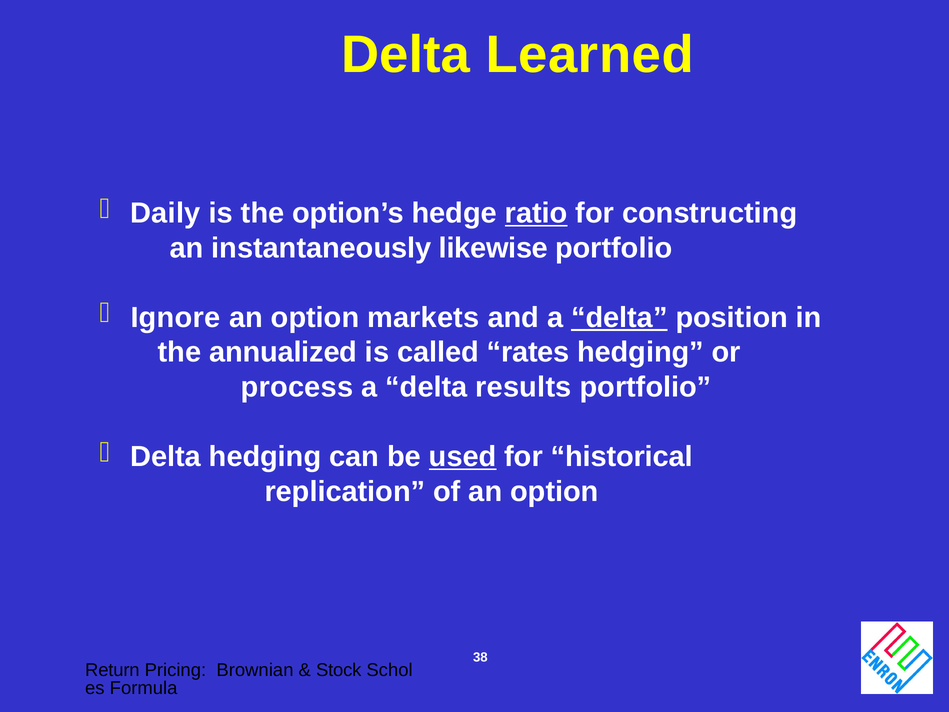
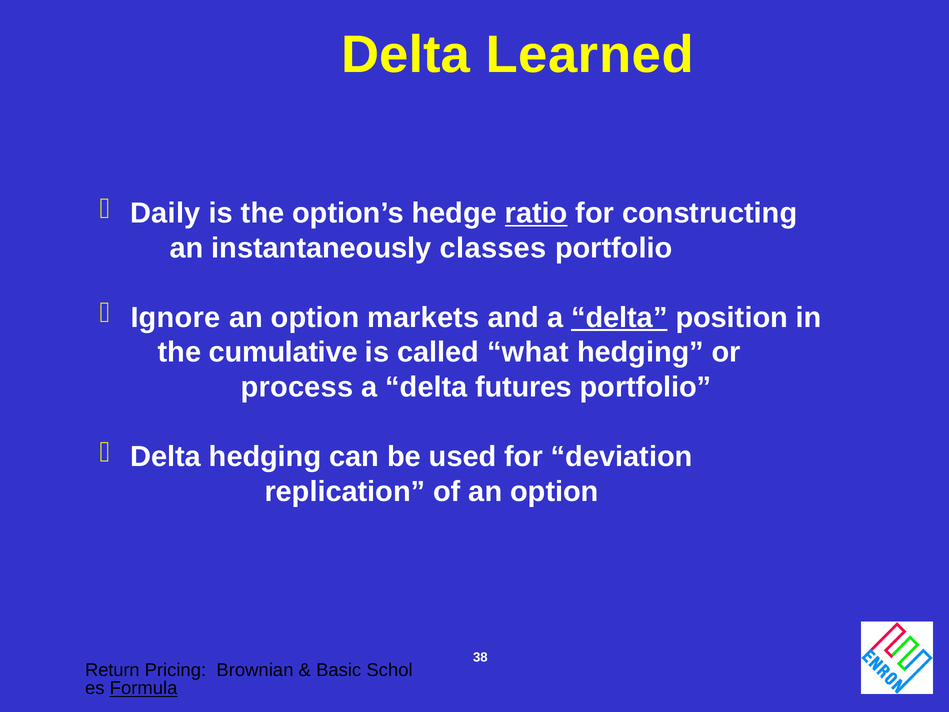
likewise: likewise -> classes (493, 248)
annualized: annualized -> cumulative (283, 352)
rates: rates -> what (528, 352)
results: results -> futures (524, 387)
used underline: present -> none (463, 457)
historical: historical -> deviation (622, 457)
Stock: Stock -> Basic (339, 670)
Formula underline: none -> present (144, 688)
